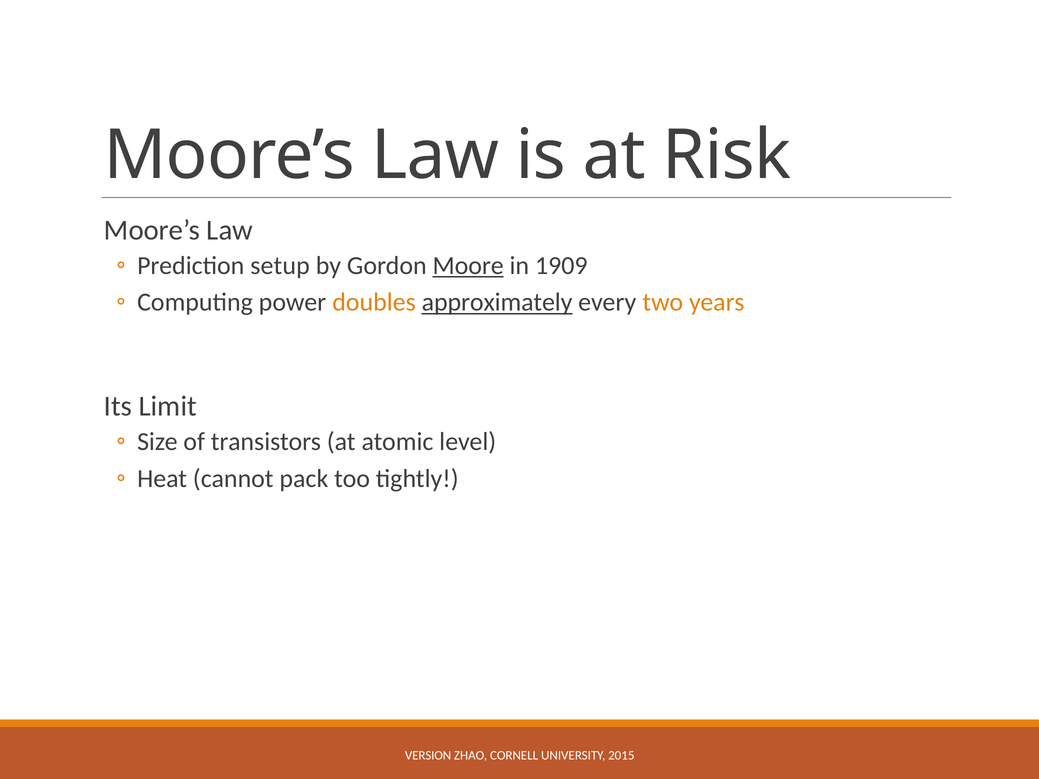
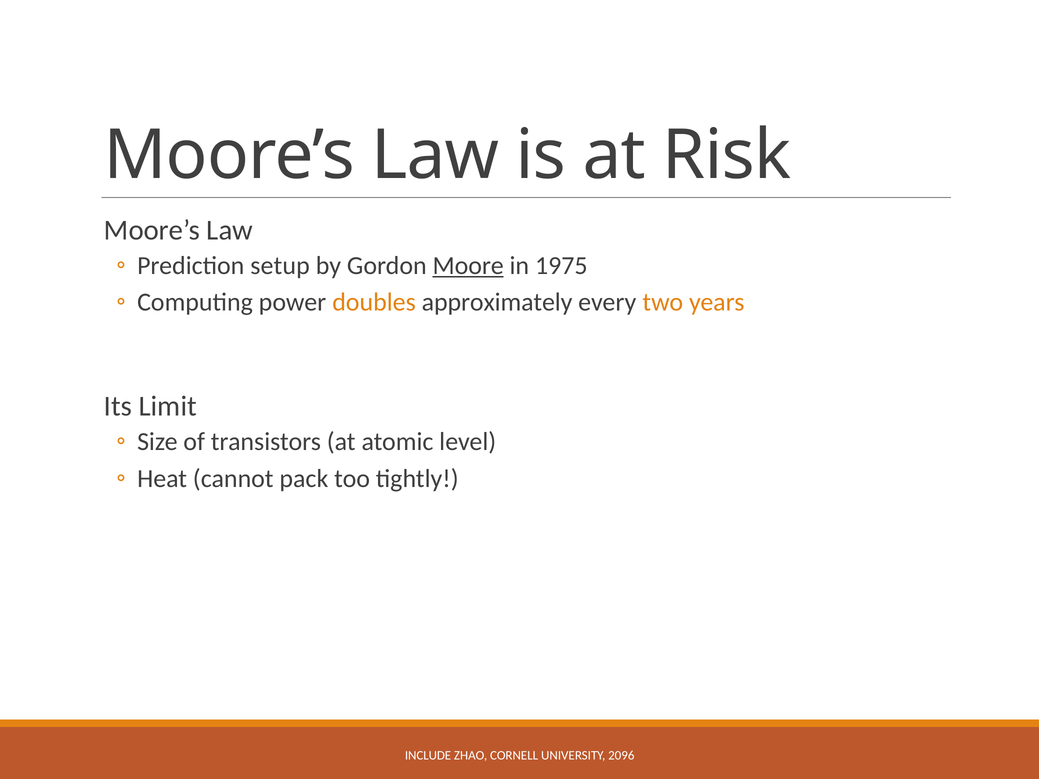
1909: 1909 -> 1975 (561, 266)
approximately underline: present -> none (497, 303)
VERSION: VERSION -> INCLUDE (428, 756)
2015: 2015 -> 2096 (621, 756)
